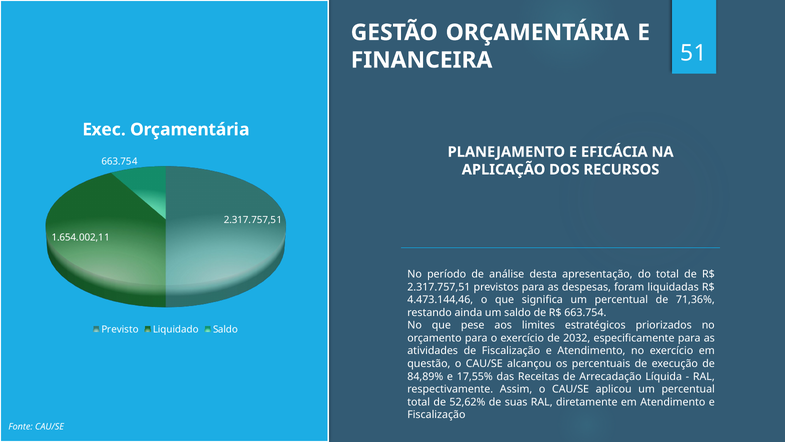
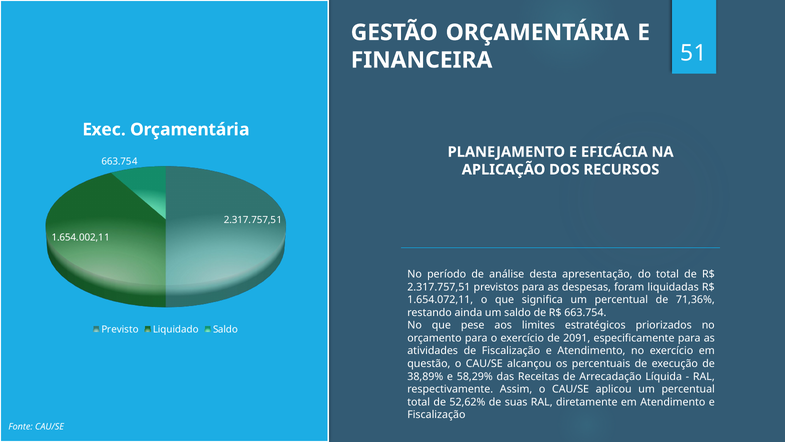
4.473.144,46: 4.473.144,46 -> 1.654.072,11 (440, 300)
2032: 2032 -> 2091 (577, 338)
84,89%: 84,89% -> 38,89% (425, 376)
17,55%: 17,55% -> 58,29% (475, 376)
